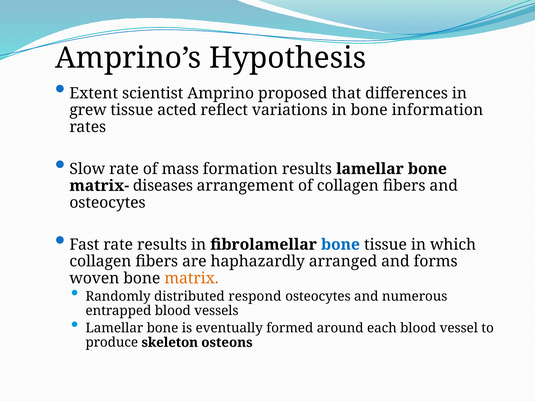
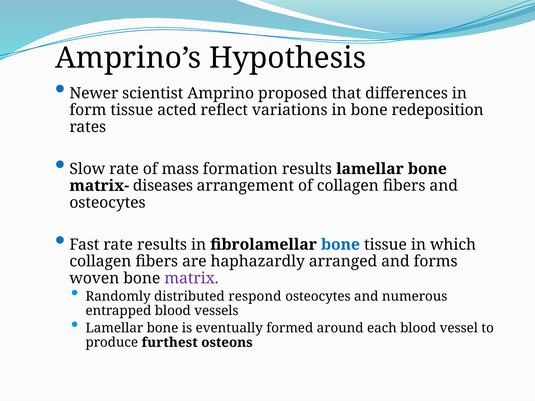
Extent: Extent -> Newer (94, 93)
grew: grew -> form (88, 110)
information: information -> redeposition (438, 110)
matrix colour: orange -> purple (192, 278)
skeleton: skeleton -> furthest (170, 343)
